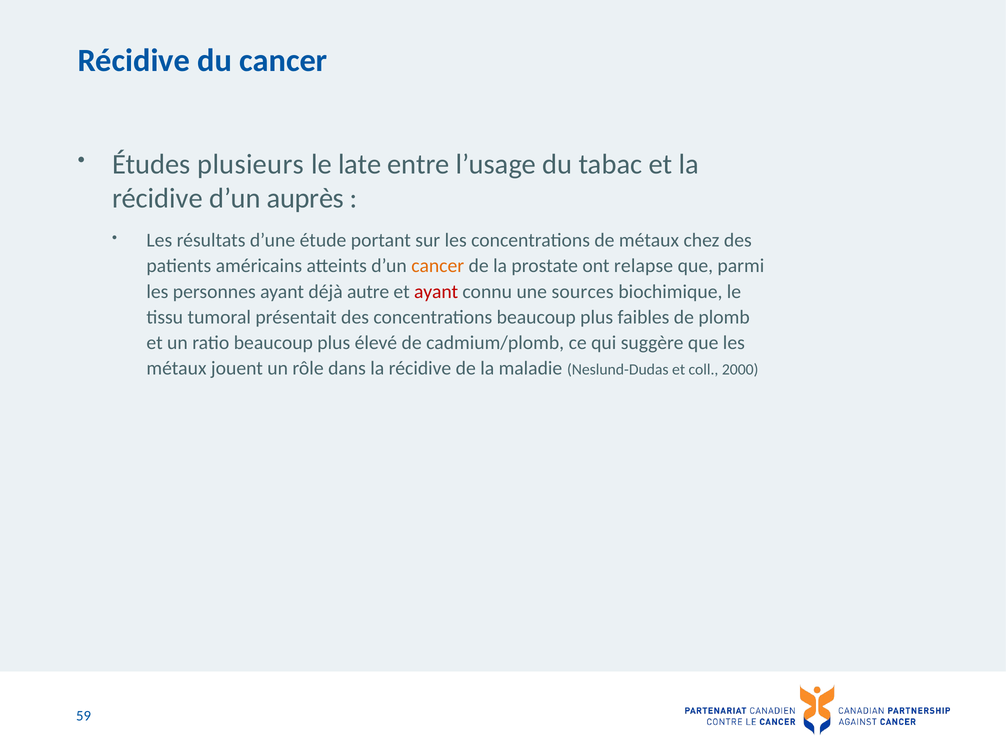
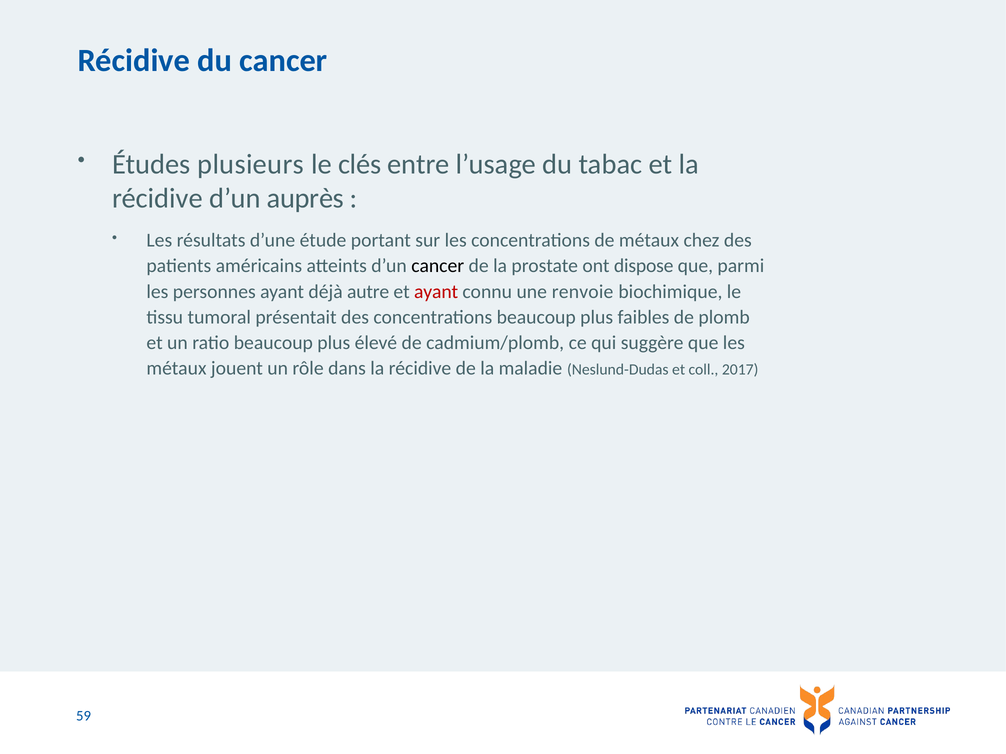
late: late -> clés (360, 164)
cancer colour: orange -> black (438, 266)
relapse: relapse -> dispose (644, 266)
sources: sources -> renvoie (583, 292)
2000: 2000 -> 2017 (740, 370)
